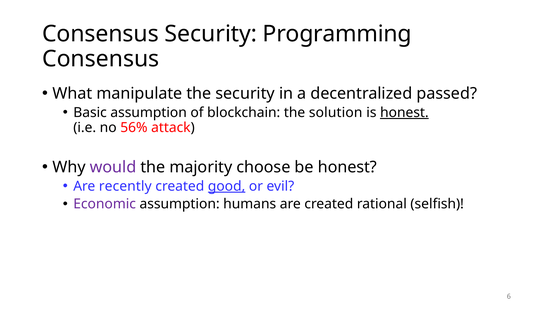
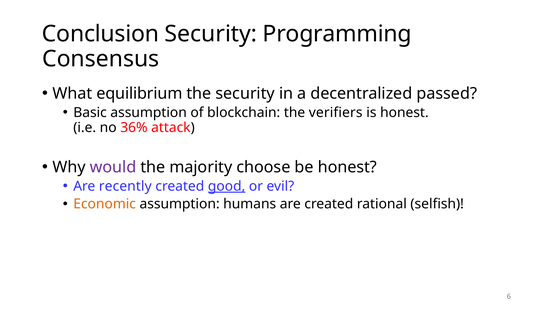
Consensus: Consensus -> Conclusion (101, 34)
manipulate: manipulate -> equilibrium (139, 93)
solution: solution -> verifiers (336, 113)
honest underline: present -> none (404, 113)
56%: 56% -> 36% (134, 127)
Economic colour: purple -> orange (105, 204)
